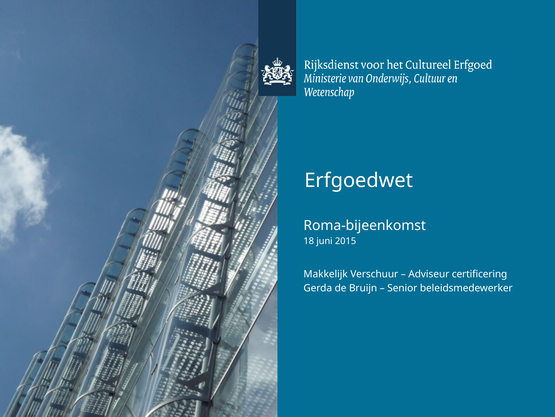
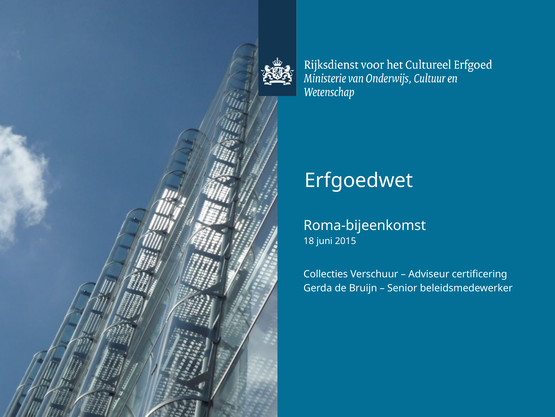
Makkelijk: Makkelijk -> Collecties (326, 274)
